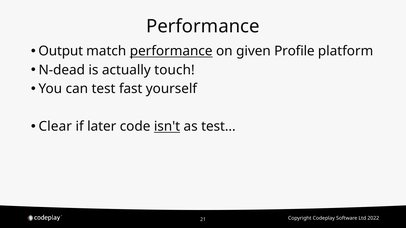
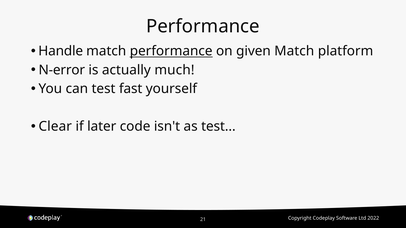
Output: Output -> Handle (61, 51)
given Profile: Profile -> Match (294, 51)
N-dead: N-dead -> N-error (62, 70)
touch: touch -> much (174, 70)
isn't underline: present -> none (167, 127)
